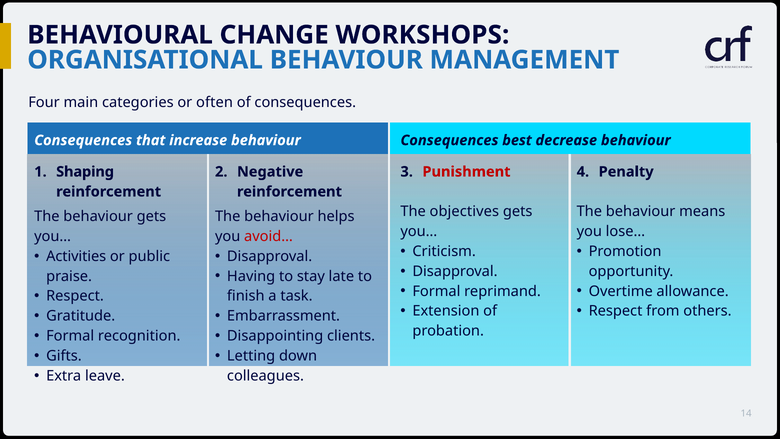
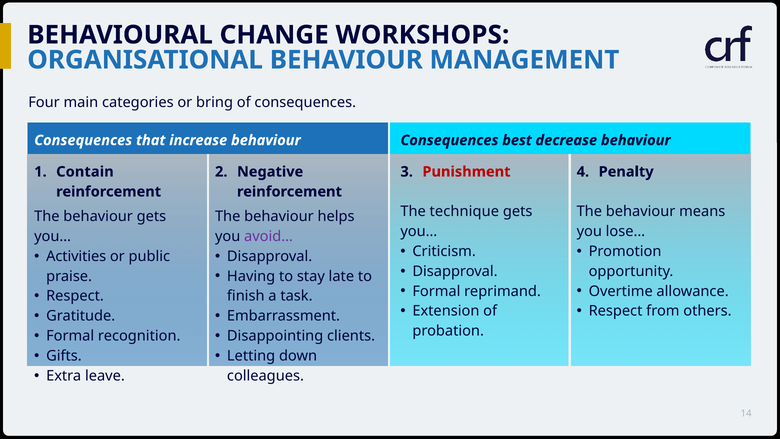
often: often -> bring (215, 102)
Shaping: Shaping -> Contain (85, 172)
objectives: objectives -> technique (464, 211)
avoid… colour: red -> purple (268, 236)
